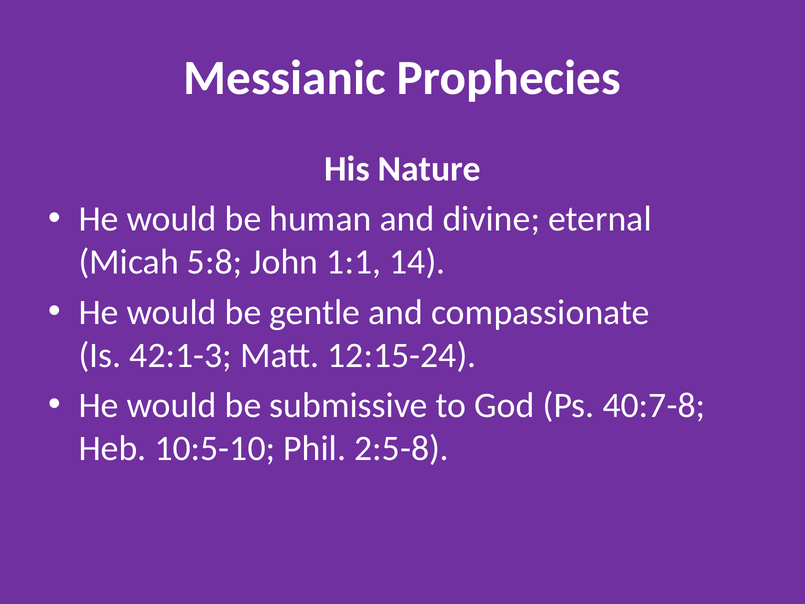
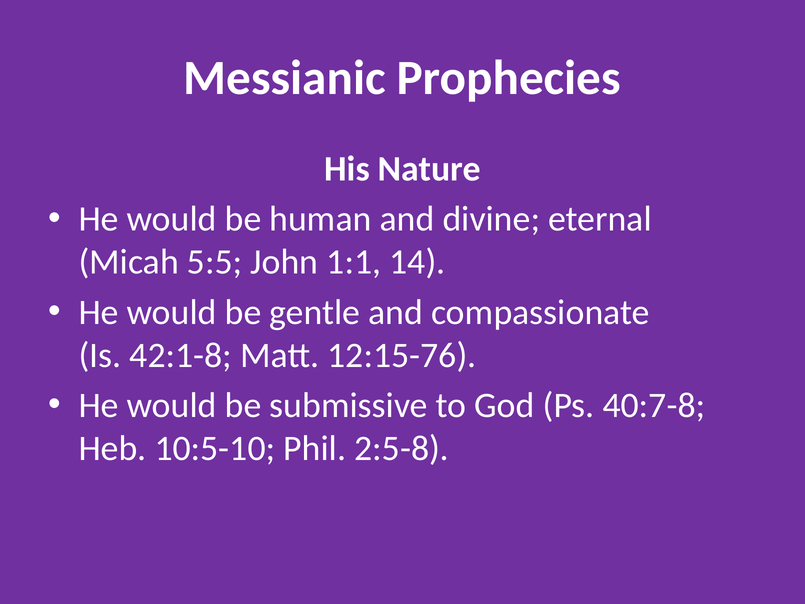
5:8: 5:8 -> 5:5 (215, 262)
42:1-3: 42:1-3 -> 42:1-8 (181, 355)
12:15-24: 12:15-24 -> 12:15-76 (402, 355)
